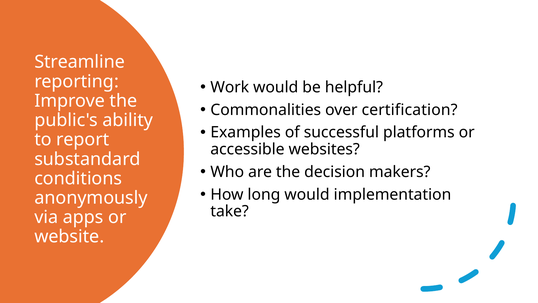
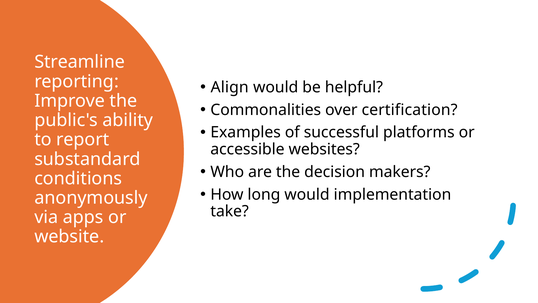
Work: Work -> Align (230, 87)
